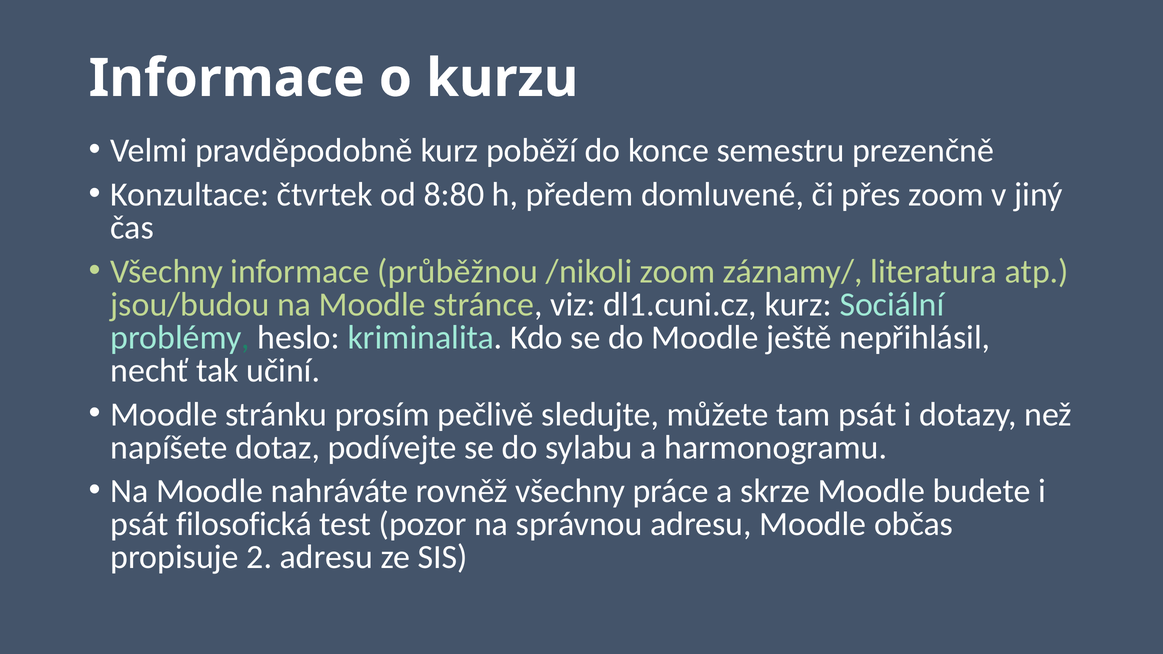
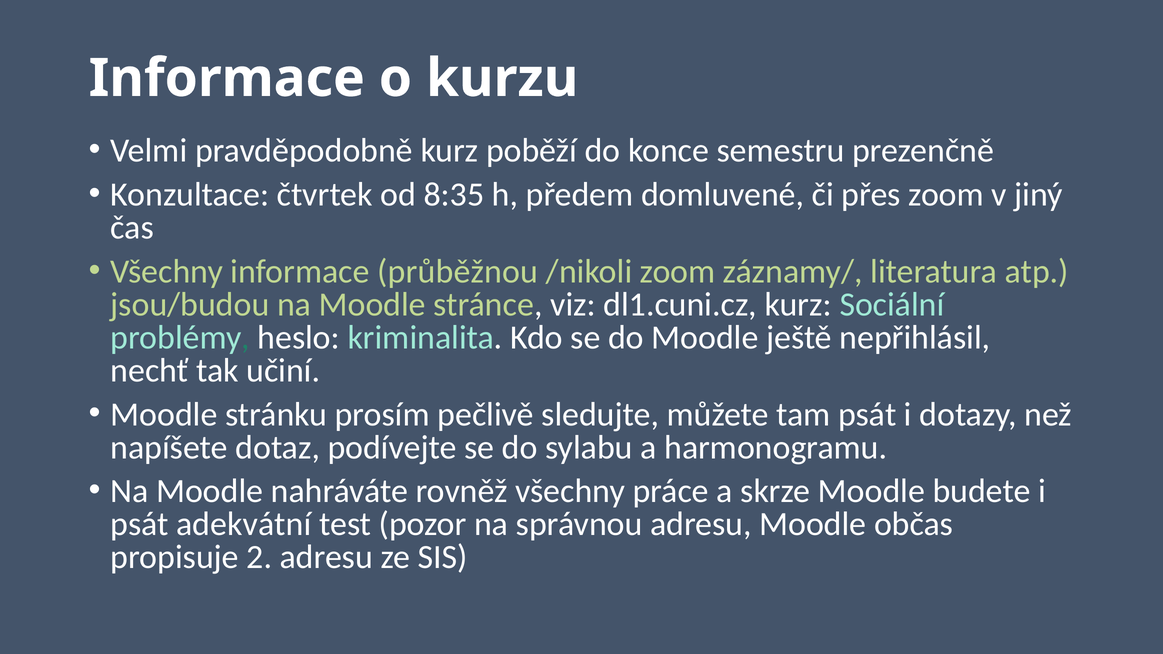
8:80: 8:80 -> 8:35 (454, 195)
filosofická: filosofická -> adekvátní (244, 524)
